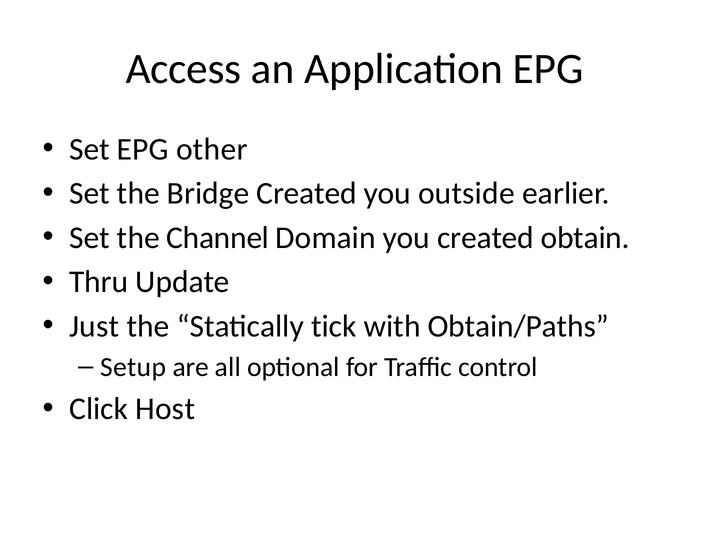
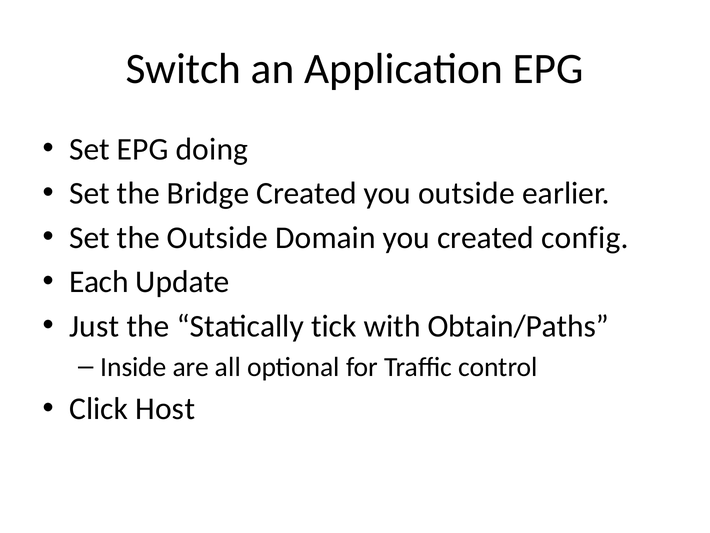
Access: Access -> Switch (183, 69)
other: other -> doing (212, 149)
the Channel: Channel -> Outside (218, 237)
obtain: obtain -> config (585, 237)
Thru: Thru -> Each (99, 282)
Setup: Setup -> Inside (133, 367)
